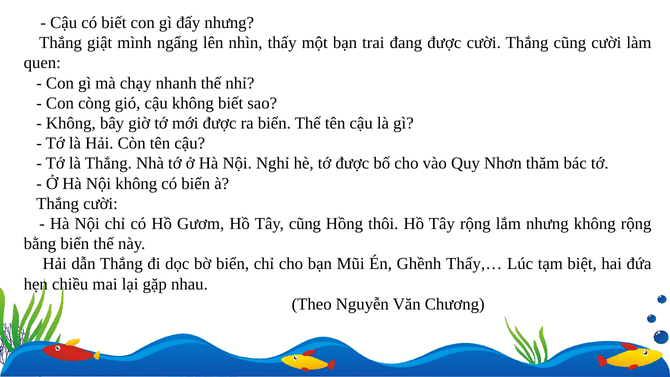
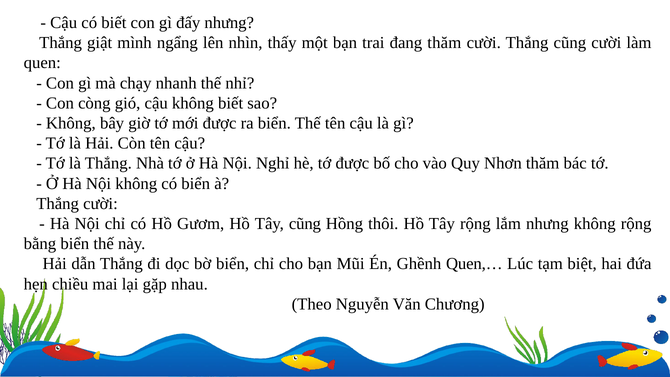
đang được: được -> thăm (444, 43)
Thấy,…: Thấy,… -> Quen,… (474, 264)
